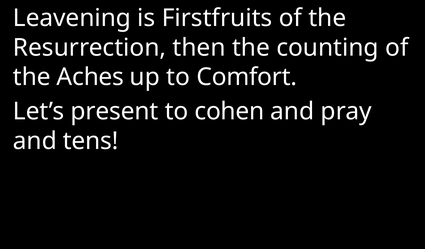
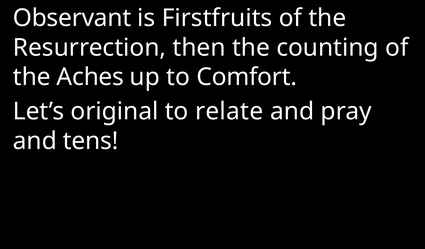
Leavening: Leavening -> Observant (72, 18)
present: present -> original (115, 111)
cohen: cohen -> relate (229, 111)
